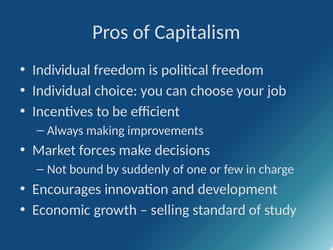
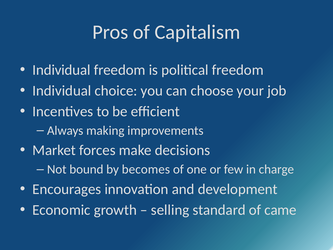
suddenly: suddenly -> becomes (146, 169)
study: study -> came (280, 210)
